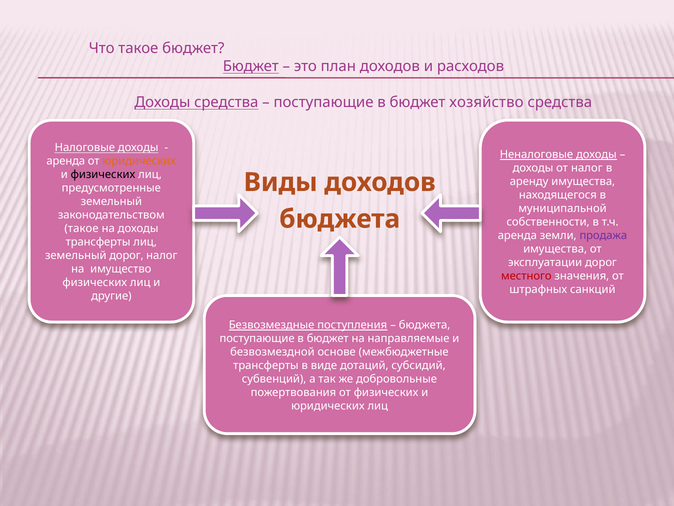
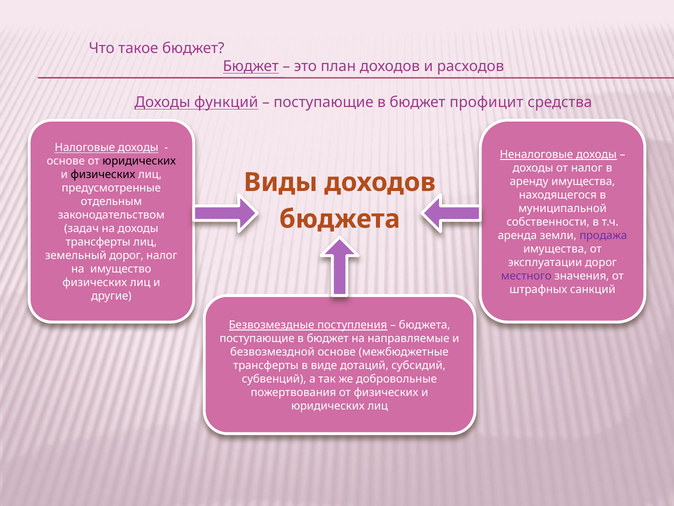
Доходы средства: средства -> функций (226, 102)
хозяйство: хозяйство -> профицит (486, 102)
аренда: аренда -> основе (66, 161)
юридических colour: orange -> black (139, 161)
земельный: земельный -> отдельным (111, 201)
такое: такое -> задач (82, 228)
местного colour: red -> purple (526, 276)
